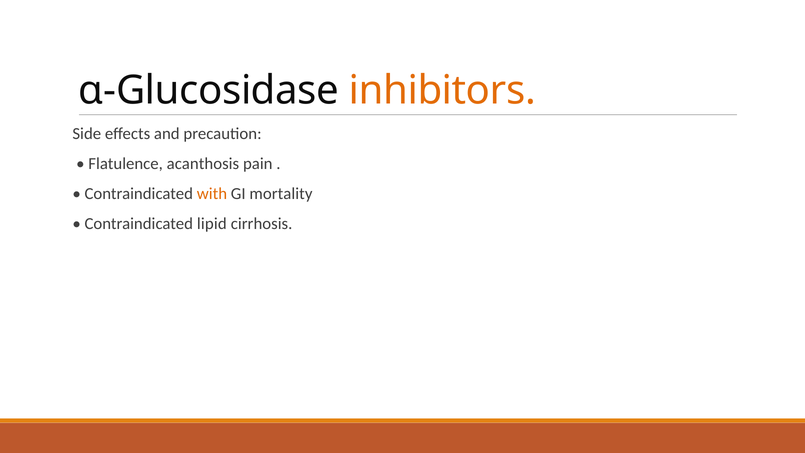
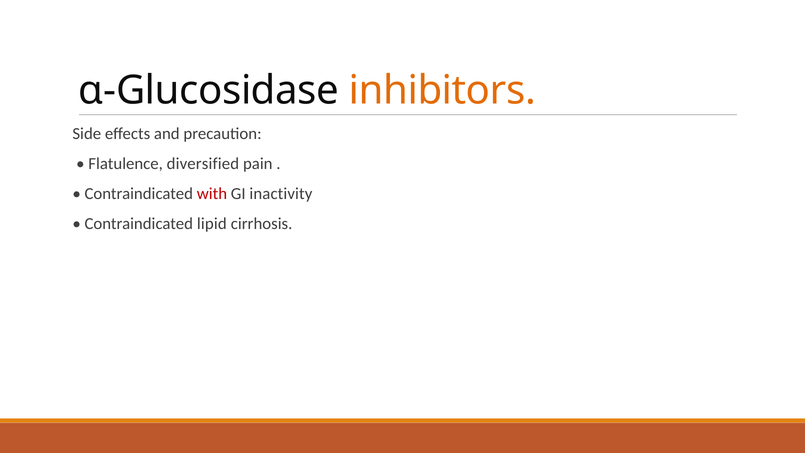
acanthosis: acanthosis -> diversified (203, 164)
with colour: orange -> red (212, 194)
mortality: mortality -> inactivity (281, 194)
